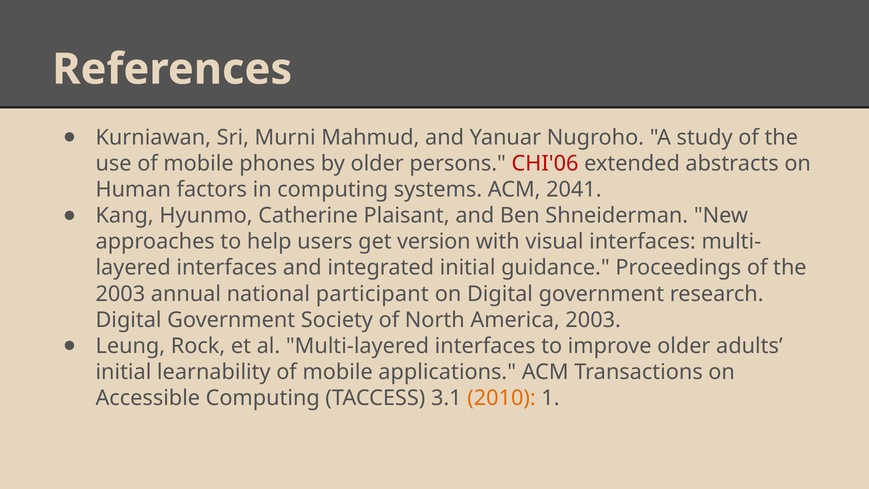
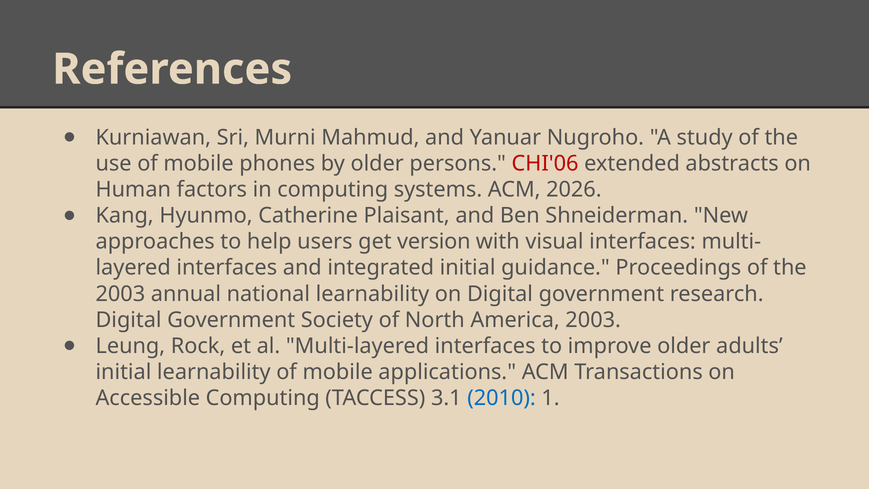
2041: 2041 -> 2026 (574, 189)
national participant: participant -> learnability (372, 294)
2010 colour: orange -> blue (502, 398)
